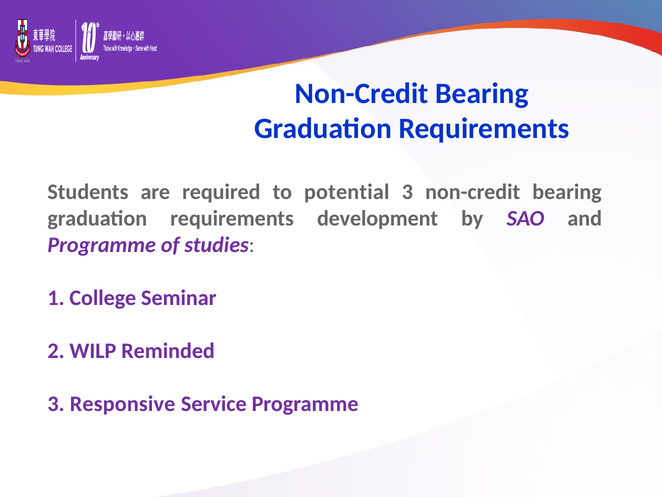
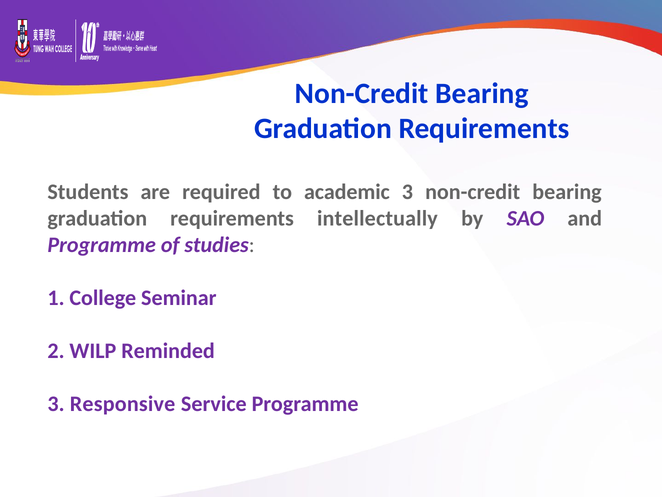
potential: potential -> academic (347, 192)
development: development -> intellectually (377, 218)
